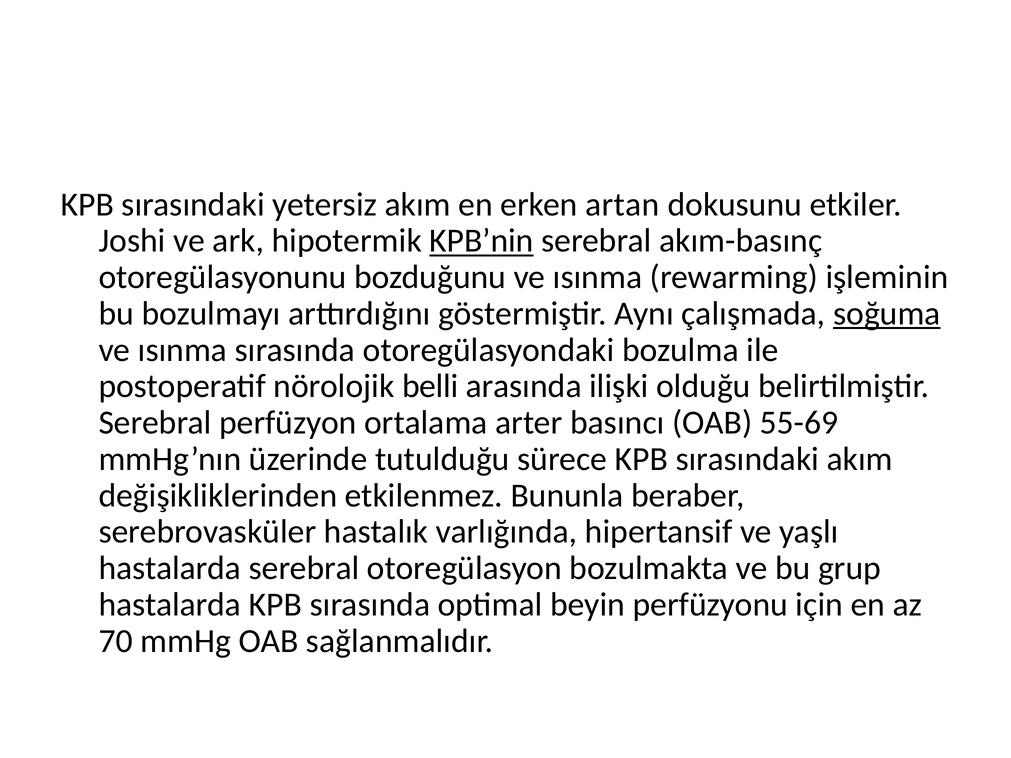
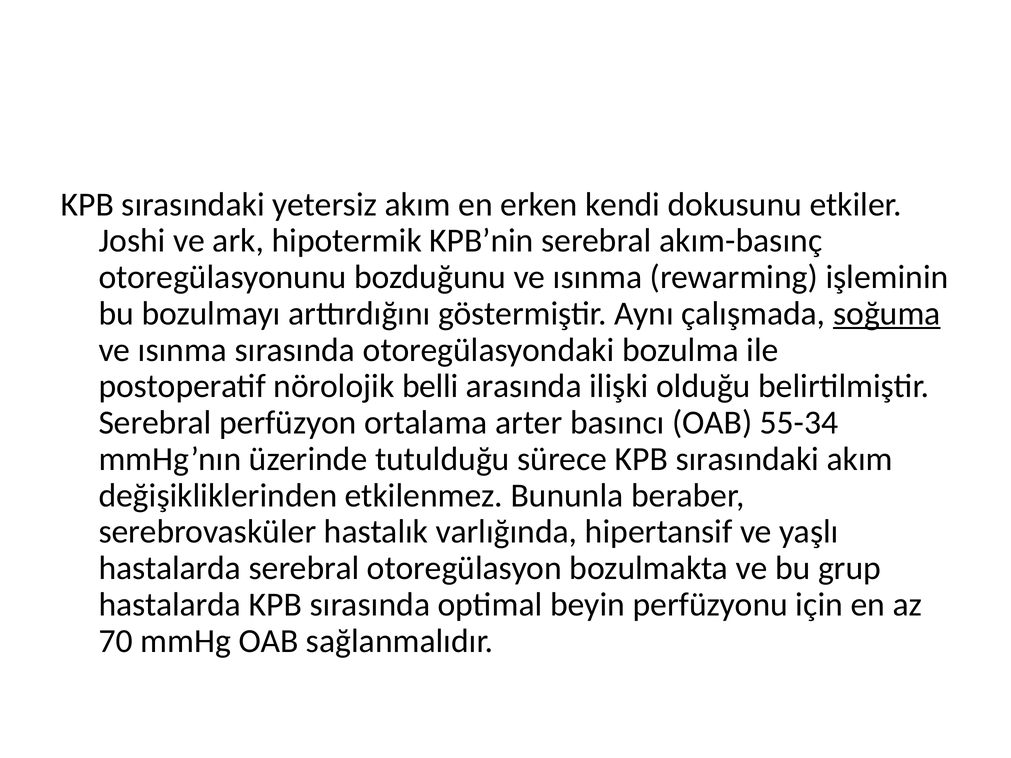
artan: artan -> kendi (623, 205)
KPB’nin underline: present -> none (482, 241)
55-69: 55-69 -> 55-34 (799, 423)
